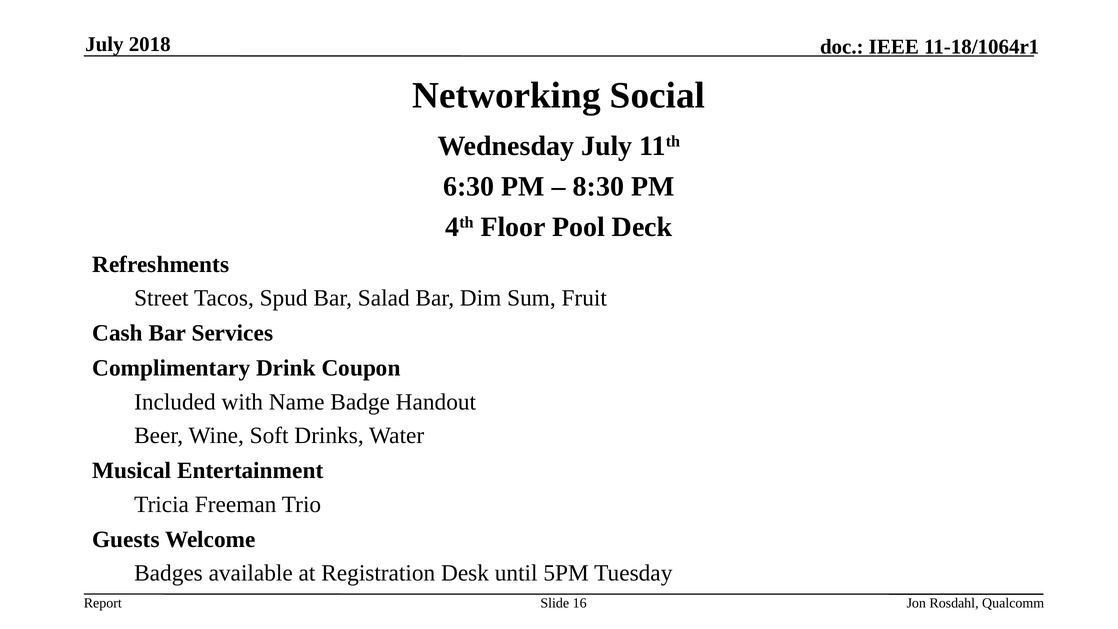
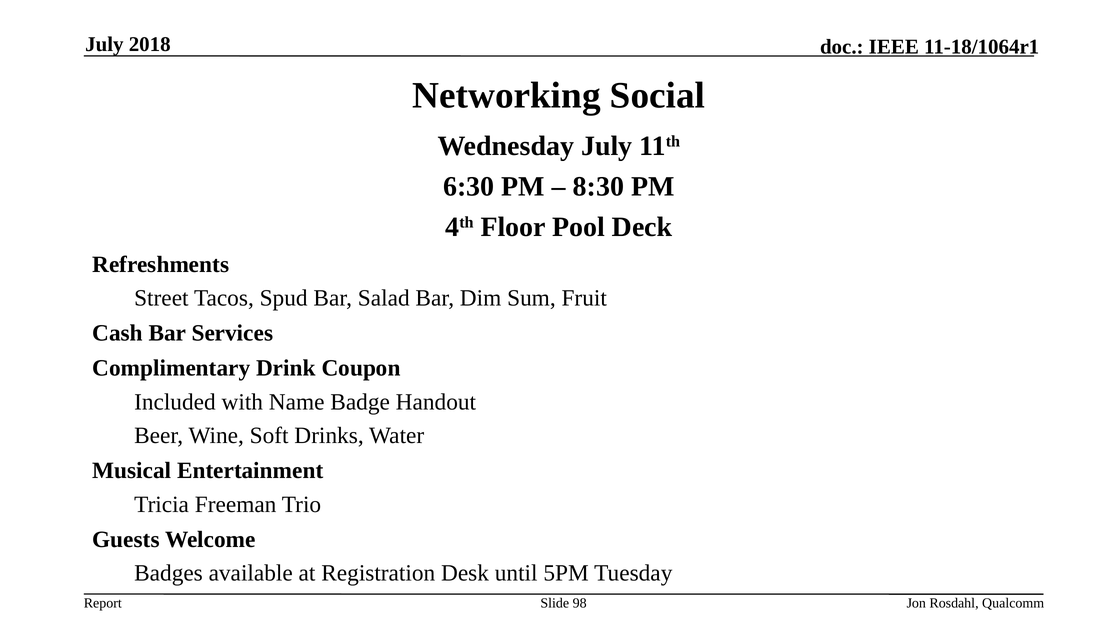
16: 16 -> 98 (580, 603)
